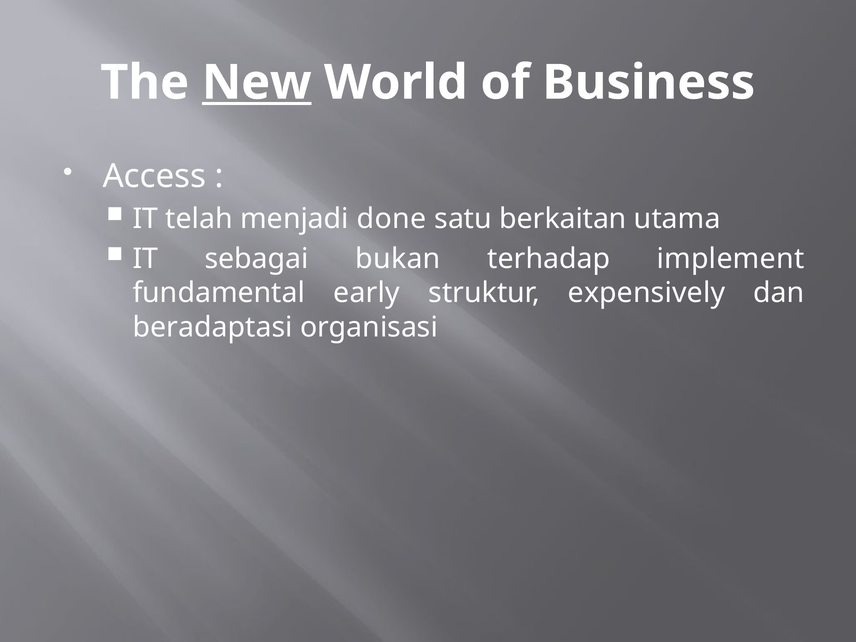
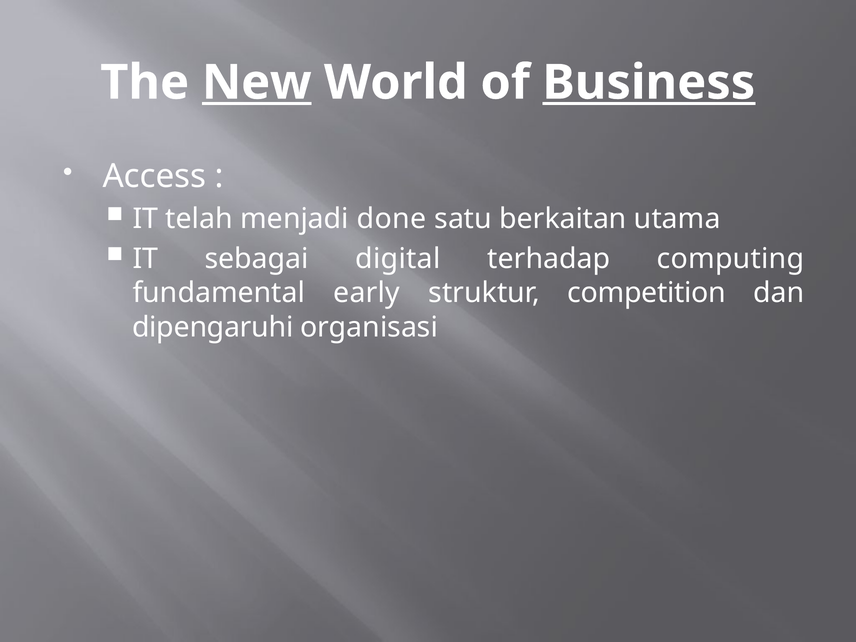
Business underline: none -> present (649, 83)
bukan: bukan -> digital (398, 259)
implement: implement -> computing (731, 259)
expensively: expensively -> competition (647, 293)
beradaptasi: beradaptasi -> dipengaruhi (213, 327)
